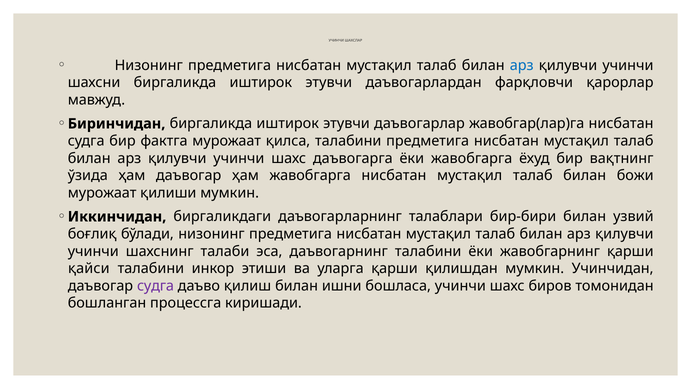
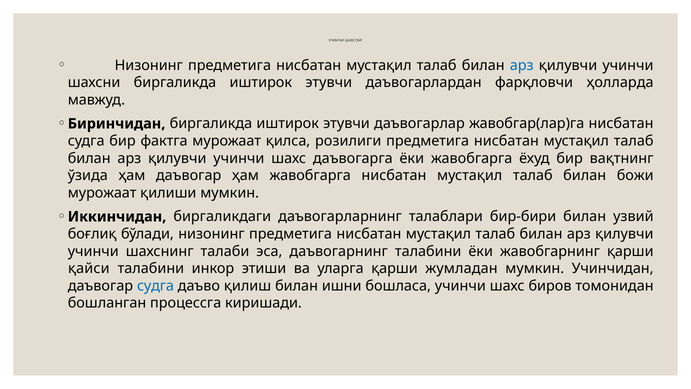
қарорлар: қарорлар -> ҳолларда (620, 83)
қилса талабини: талабини -> розилиги (348, 141)
қилишдан: қилишдан -> жумладан (461, 268)
судга colour: purple -> blue (156, 286)
